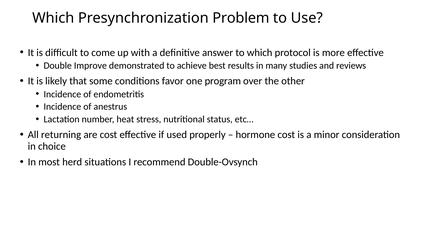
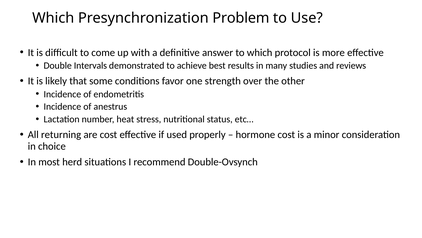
Improve: Improve -> Intervals (90, 65)
program: program -> strength (223, 81)
